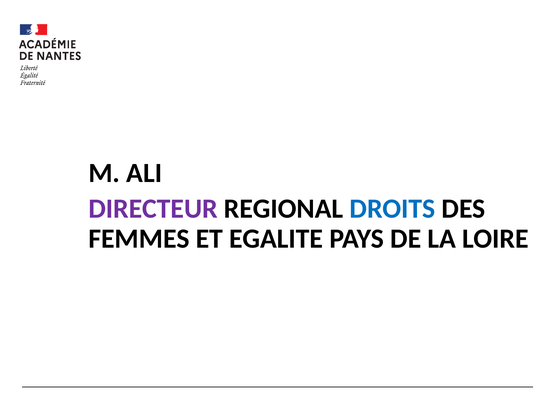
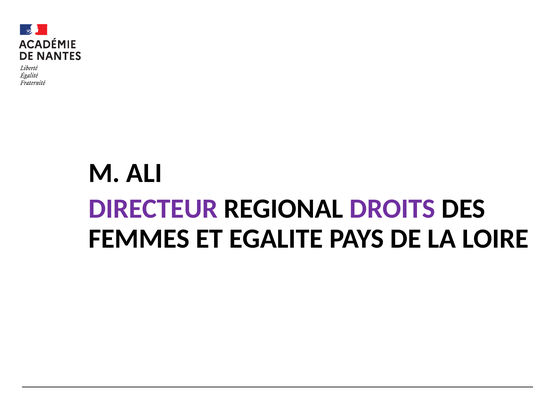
DROITS colour: blue -> purple (392, 209)
